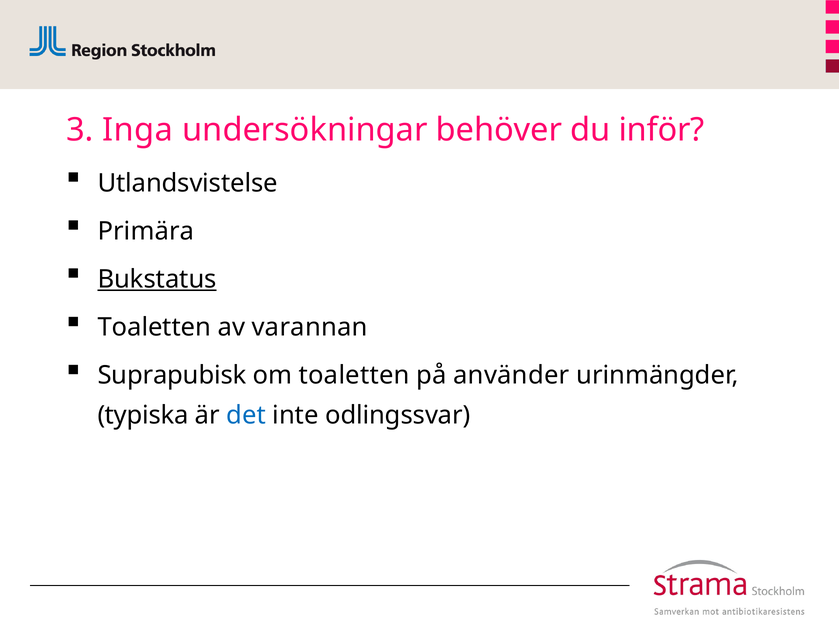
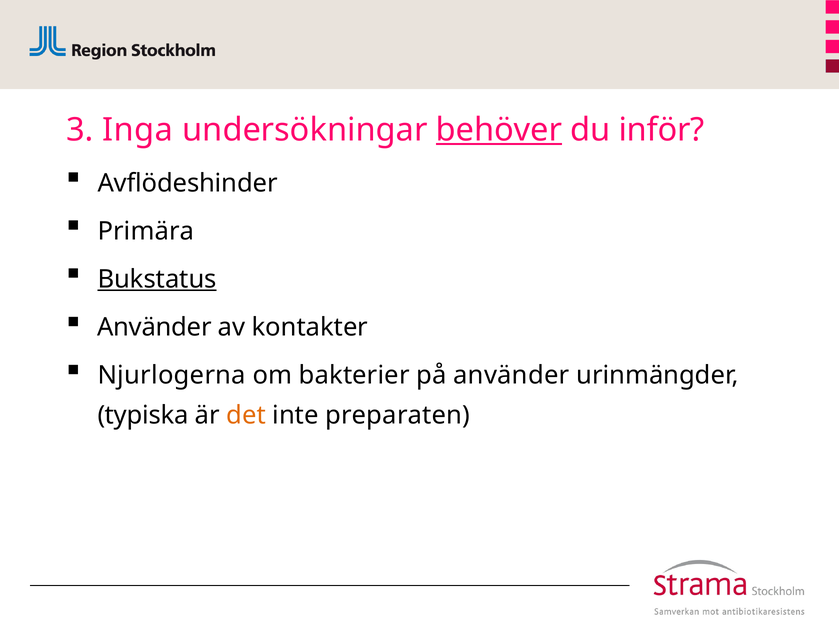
behöver underline: none -> present (499, 130)
Utlandsvistelse: Utlandsvistelse -> Avflödeshinder (188, 183)
Toaletten: Toaletten -> Använder (154, 328)
varannan: varannan -> kontakter (310, 328)
Suprapubisk: Suprapubisk -> Njurlogerna (172, 376)
om toaletten: toaletten -> bakterier (354, 376)
det colour: blue -> orange (246, 416)
odlingssvar: odlingssvar -> preparaten (398, 416)
